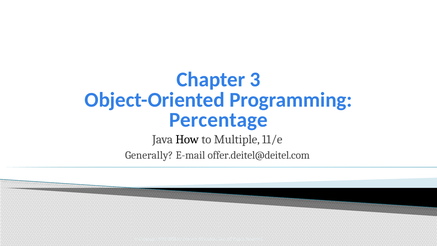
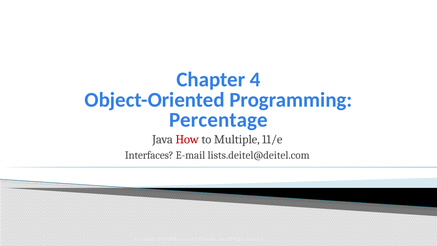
3: 3 -> 4 (255, 80)
How colour: black -> red (187, 139)
Generally: Generally -> Interfaces (149, 155)
offer.deitel@deitel.com: offer.deitel@deitel.com -> lists.deitel@deitel.com (259, 155)
